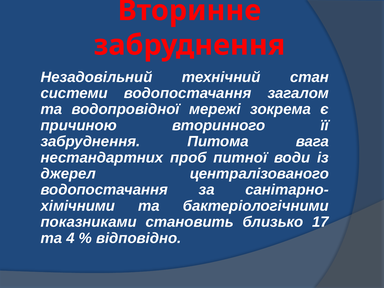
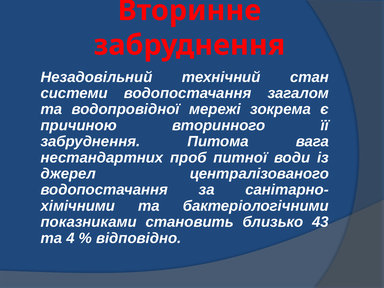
17: 17 -> 43 (320, 222)
